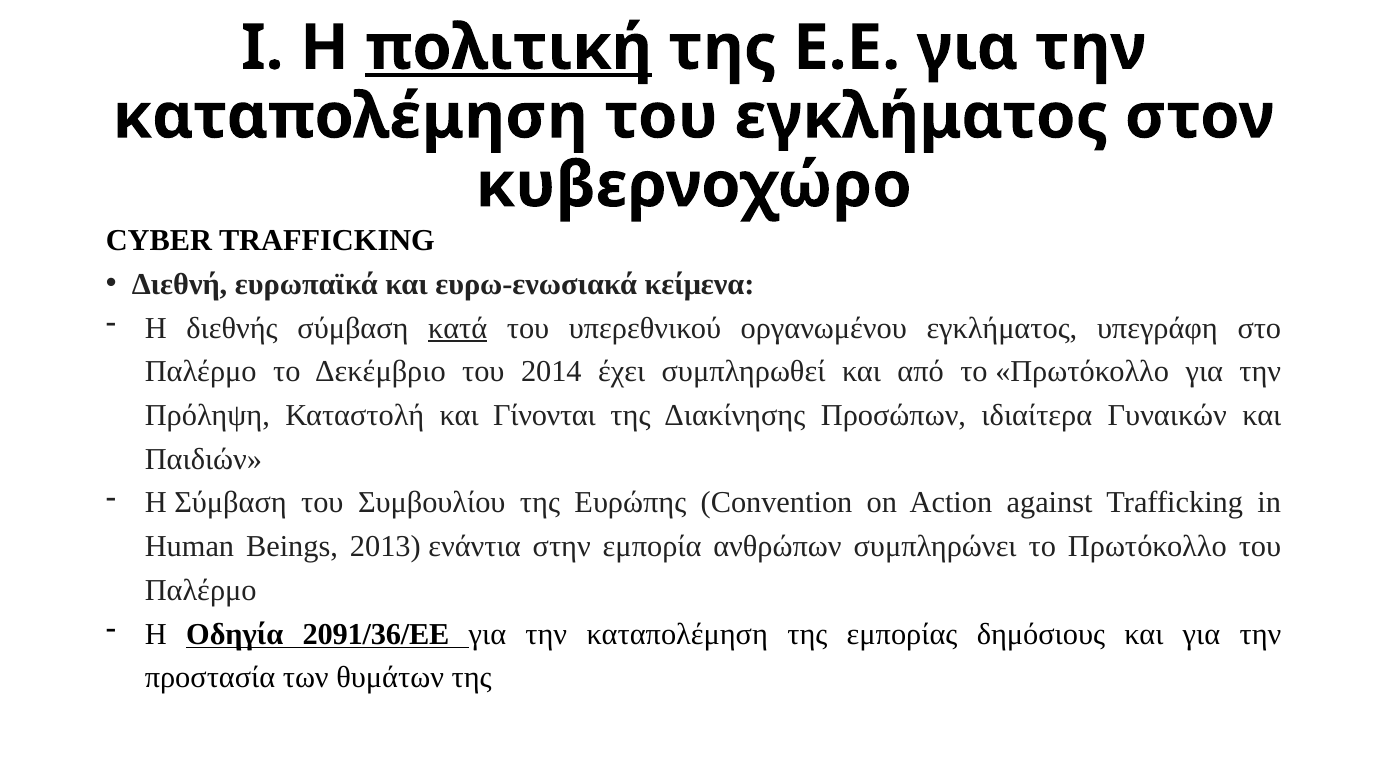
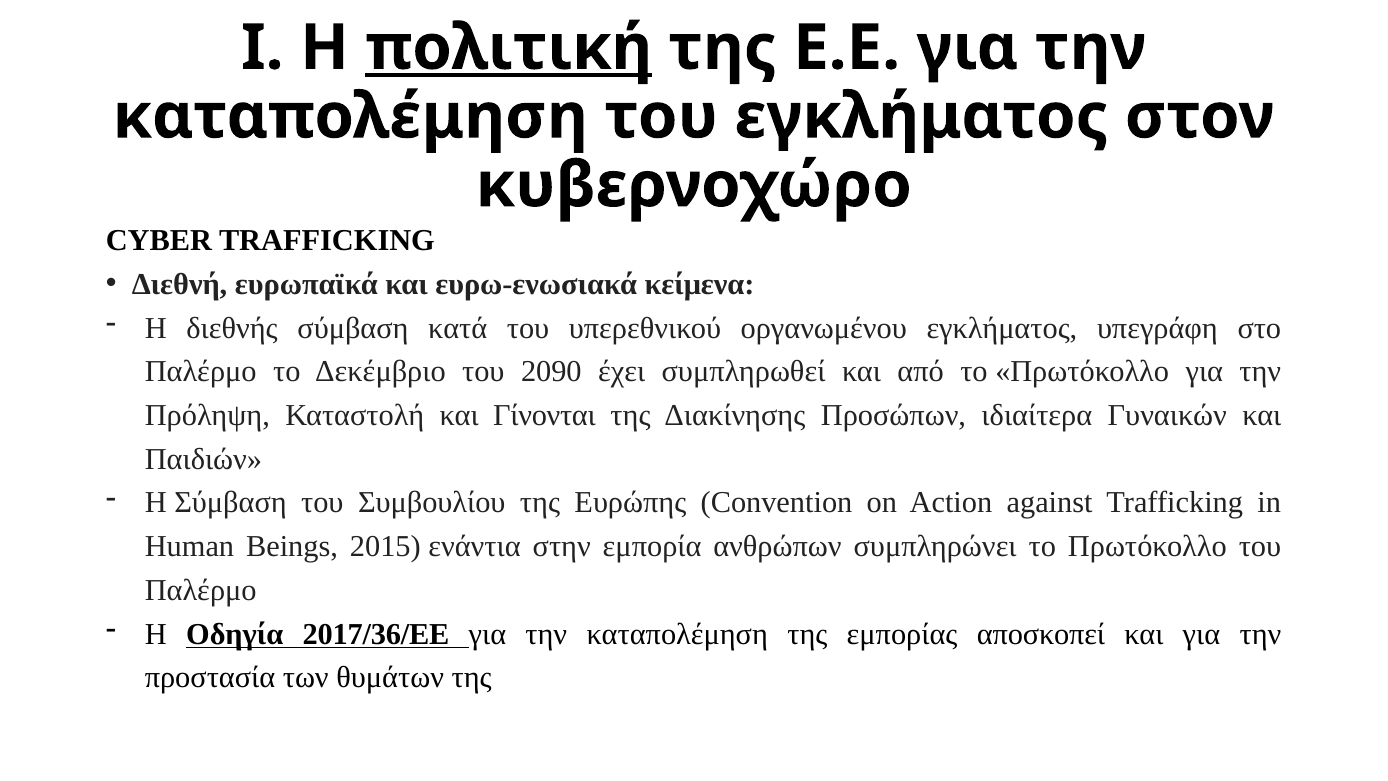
κατά underline: present -> none (458, 328)
2014: 2014 -> 2090 (551, 372)
2013: 2013 -> 2015 (385, 546)
2091/36/ΕΕ: 2091/36/ΕΕ -> 2017/36/ΕΕ (376, 634)
δημόσιους: δημόσιους -> αποσκοπεί (1041, 634)
